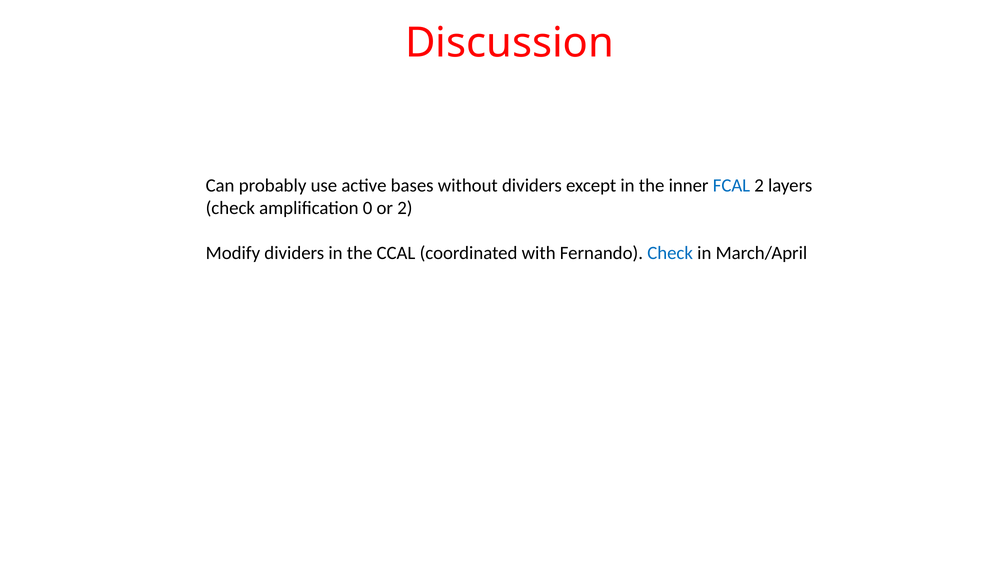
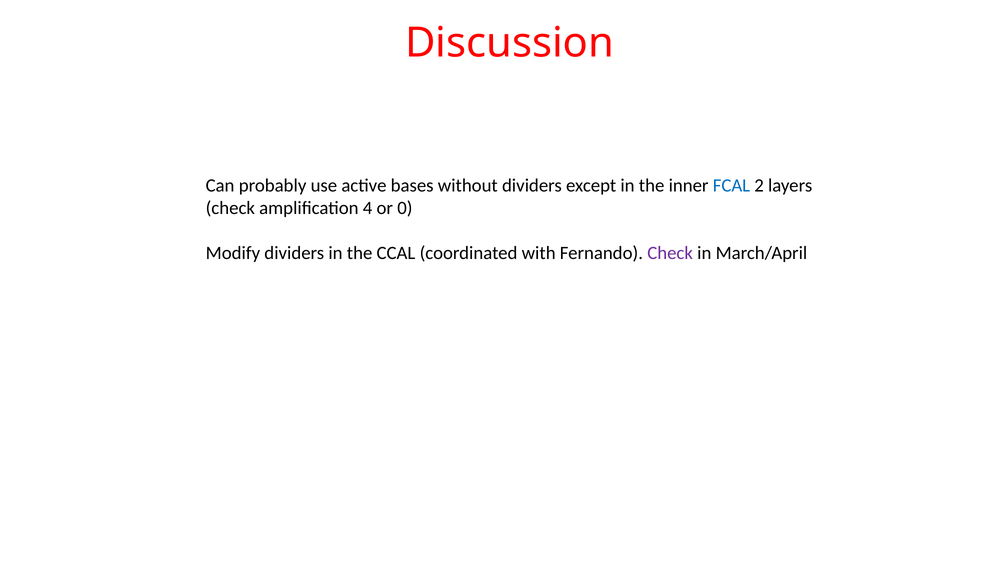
0: 0 -> 4 (368, 208)
or 2: 2 -> 0 (405, 208)
Check colour: blue -> purple (670, 253)
